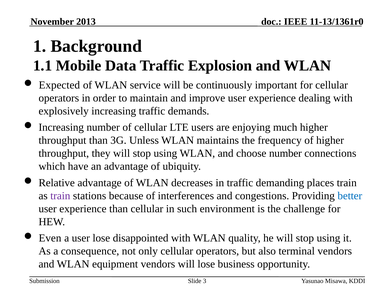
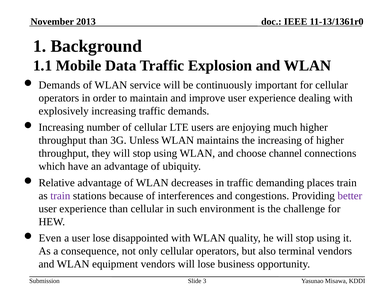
Expected: Expected -> Demands (59, 85)
the frequency: frequency -> increasing (280, 140)
choose number: number -> channel (285, 154)
better colour: blue -> purple (350, 196)
